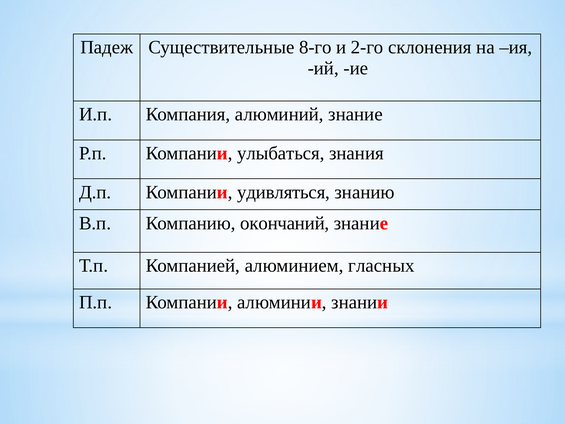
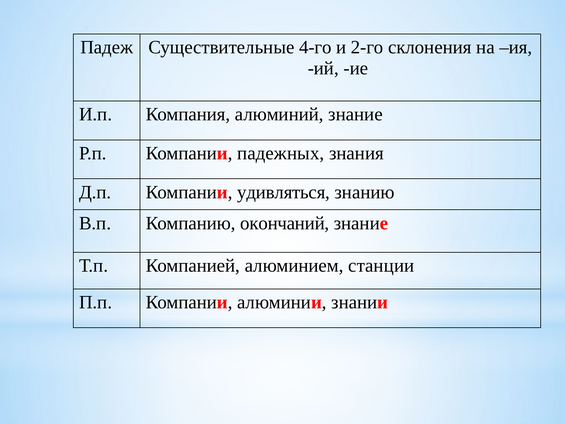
8-го: 8-го -> 4-го (315, 47)
улыбаться: улыбаться -> падежных (281, 153)
гласных: гласных -> станции (381, 265)
